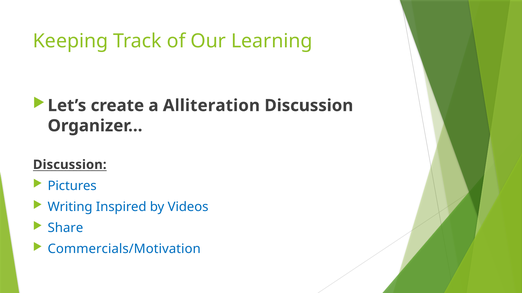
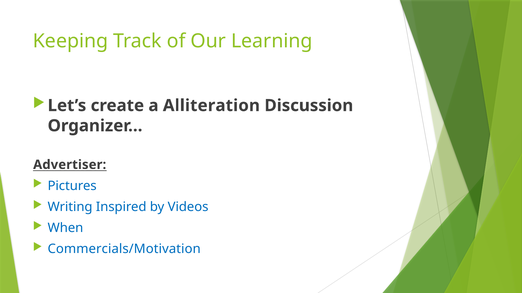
Discussion: Discussion -> Advertiser (70, 165)
Share: Share -> When (65, 228)
